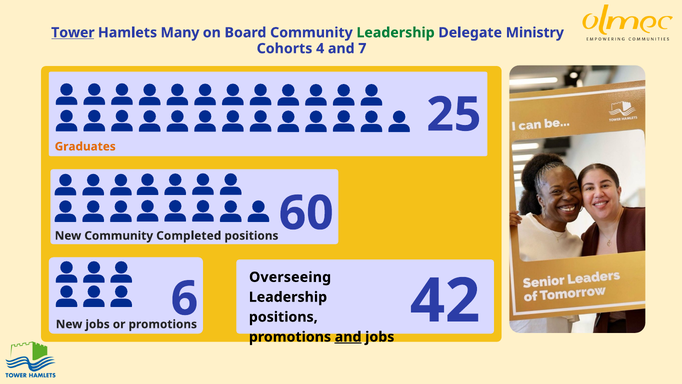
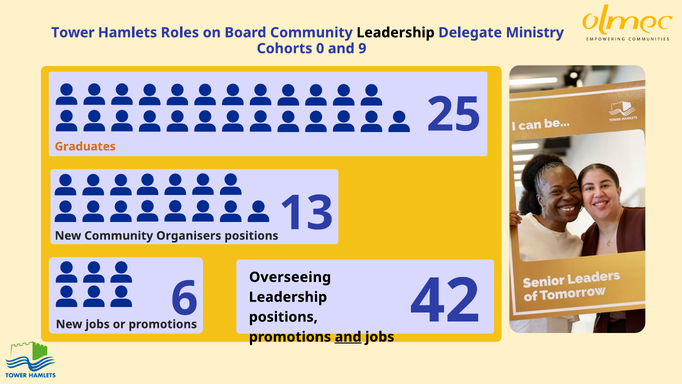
Tower underline: present -> none (73, 33)
Many: Many -> Roles (180, 33)
Leadership colour: green -> black (396, 33)
4: 4 -> 0 (320, 49)
7: 7 -> 9 (362, 49)
Completed: Completed -> Organisers (189, 236)
60: 60 -> 13 (306, 213)
